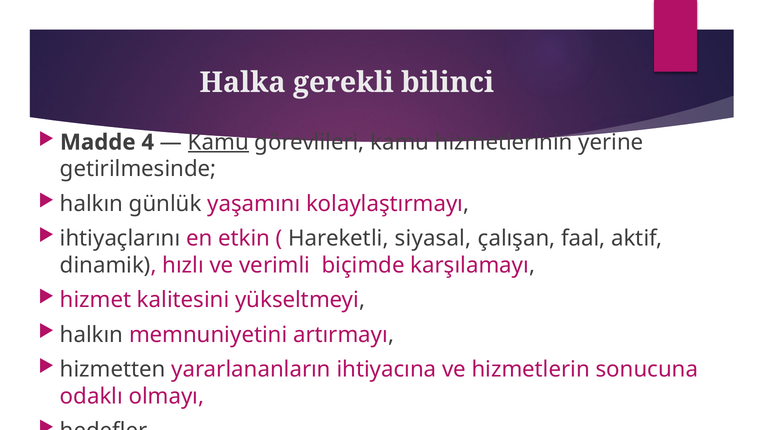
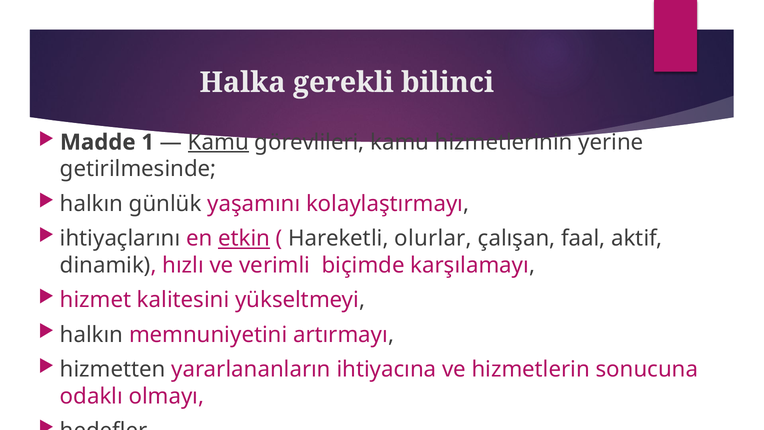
4: 4 -> 1 (148, 142)
etkin underline: none -> present (244, 238)
siyasal: siyasal -> olurlar (433, 238)
